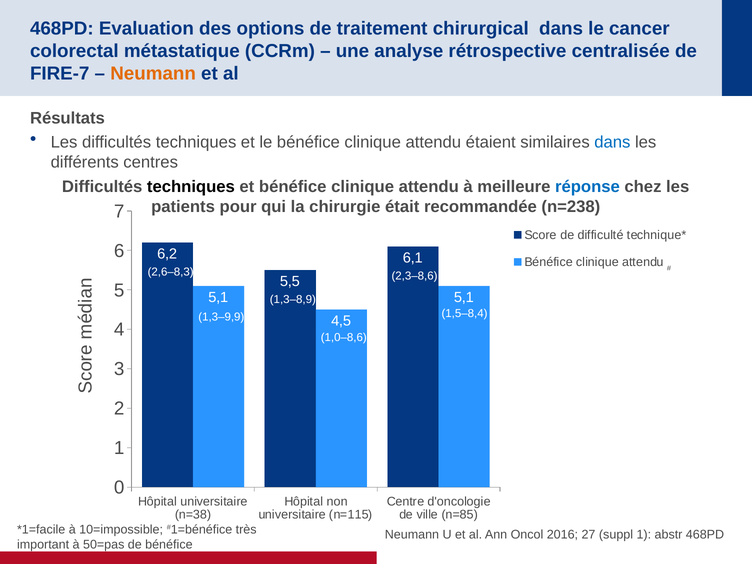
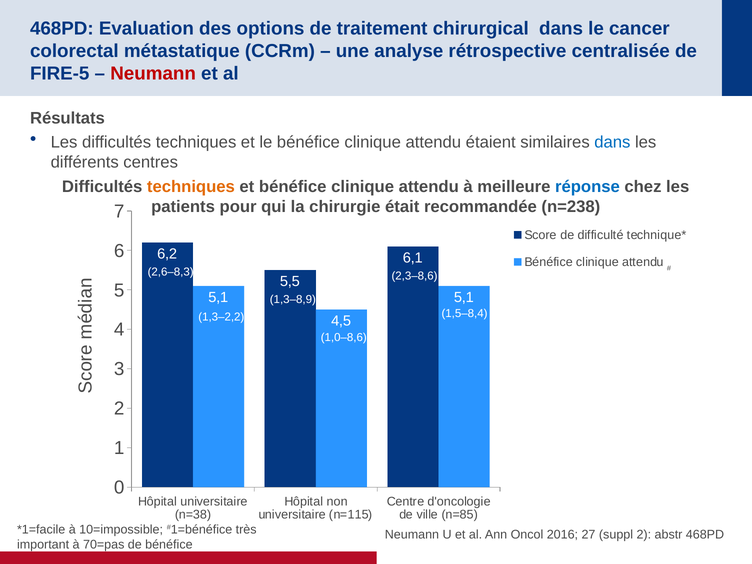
FIRE-7: FIRE-7 -> FIRE-5 (60, 74)
Neumann colour: orange -> red (153, 74)
techniques colour: black -> orange (191, 187)
1,3–9,9: 1,3–9,9 -> 1,3–2,2 (221, 317)
suppl 1: 1 -> 2 (644, 534)
50=pas: 50=pas -> 70=pas (104, 545)
